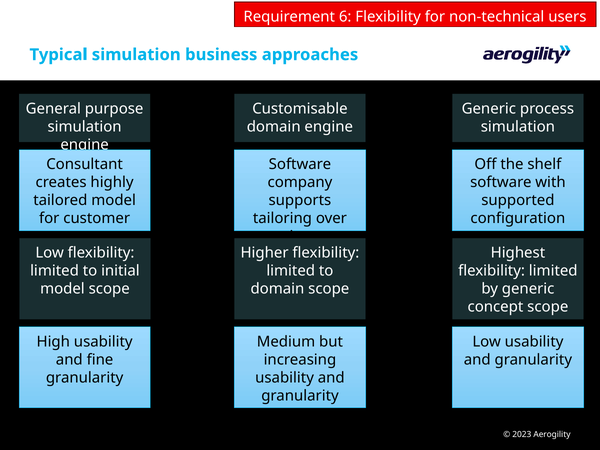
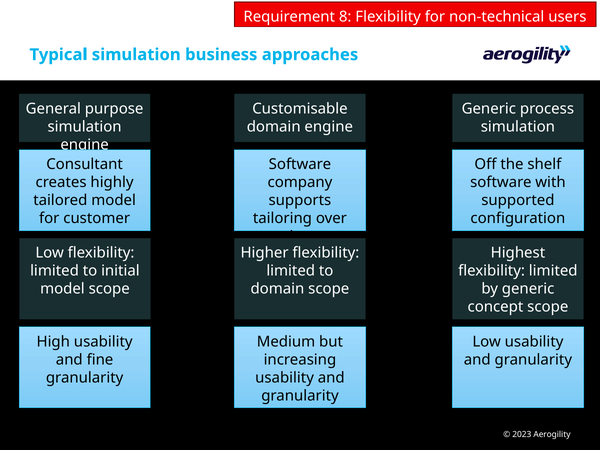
6: 6 -> 8 (345, 17)
